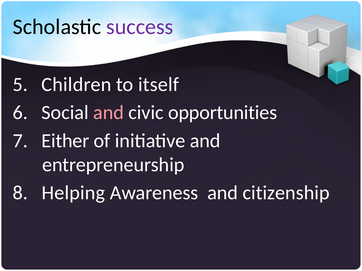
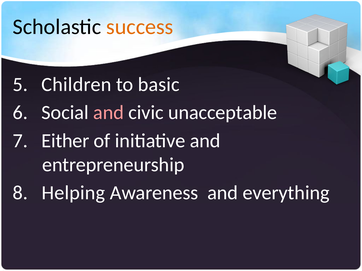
success colour: purple -> orange (140, 27)
itself: itself -> basic (159, 85)
opportunities: opportunities -> unacceptable (223, 113)
citizenship: citizenship -> everything (286, 193)
